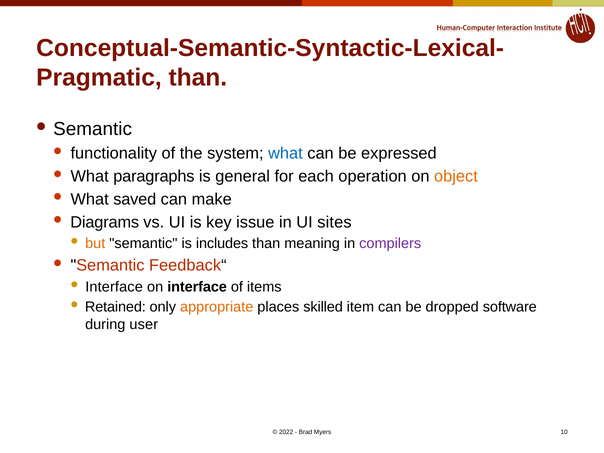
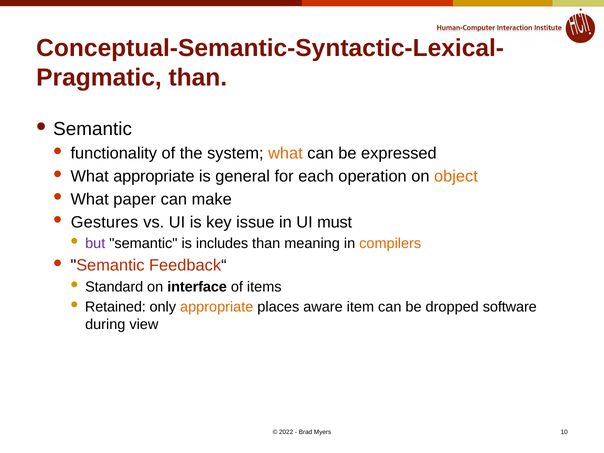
what colour: blue -> orange (285, 153)
What paragraphs: paragraphs -> appropriate (154, 176)
saved: saved -> paper (135, 199)
Diagrams: Diagrams -> Gestures (105, 222)
sites: sites -> must (335, 222)
but colour: orange -> purple (95, 244)
compilers colour: purple -> orange (390, 244)
Interface: Interface -> Standard (114, 287)
skilled: skilled -> aware (323, 307)
user: user -> view (144, 324)
